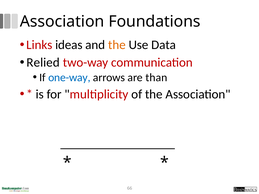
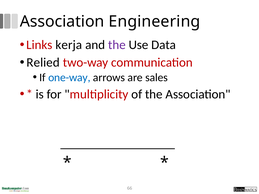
Foundations: Foundations -> Engineering (154, 21)
ideas: ideas -> kerja (69, 45)
the colour: orange -> purple (117, 45)
than: than -> sales (156, 78)
